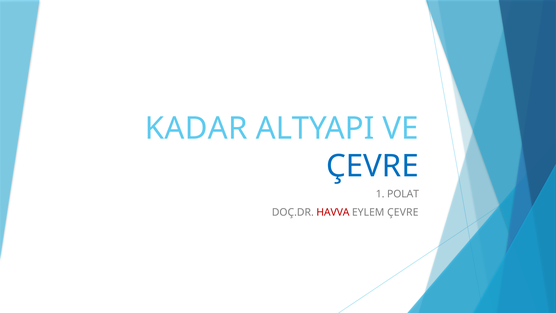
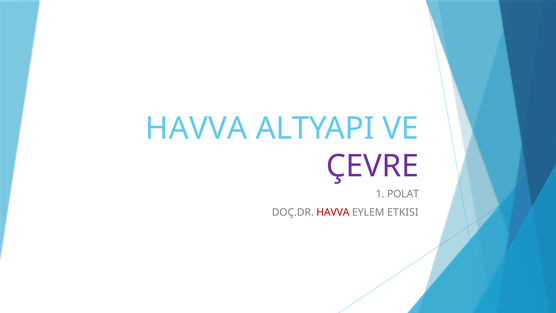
KADAR: KADAR -> HAVVA (196, 129)
ÇEVRE colour: blue -> purple (372, 166)
EYLEM ÇEVRE: ÇEVRE -> ETKISI (403, 212)
